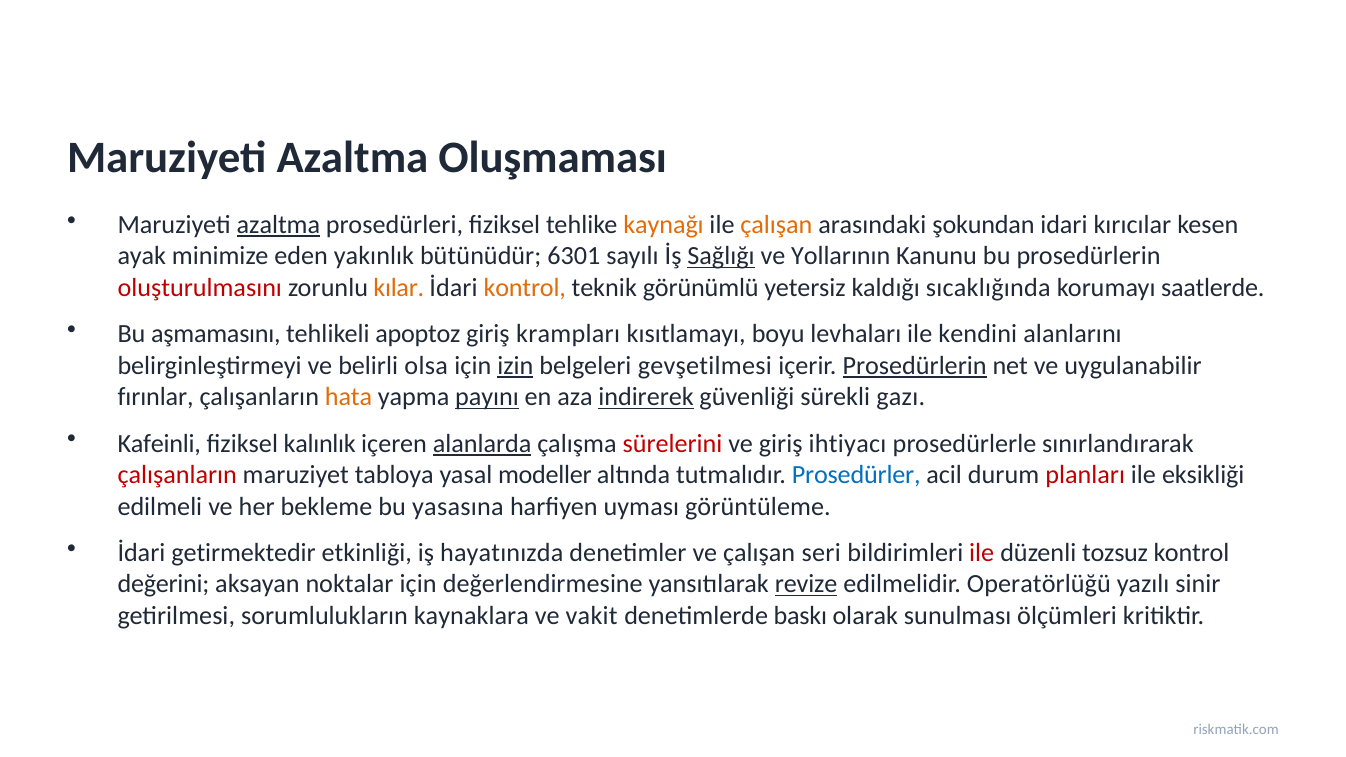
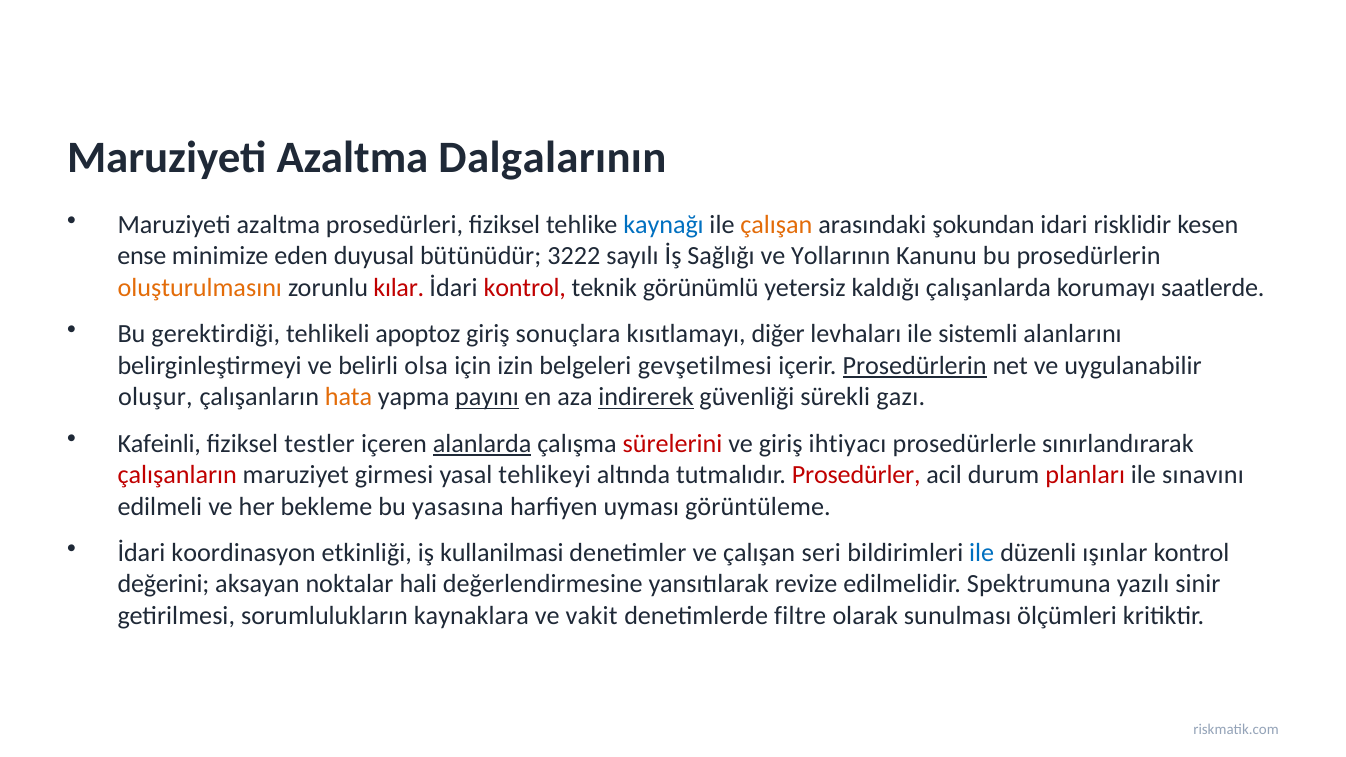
Oluşmaması: Oluşmaması -> Dalgalarının (552, 157)
azaltma underline: present -> none (278, 225)
kaynağı colour: orange -> blue (664, 225)
kırıcılar: kırıcılar -> risklidir (1132, 225)
ayak: ayak -> ense (142, 256)
yakınlık: yakınlık -> duyusal (374, 256)
6301: 6301 -> 3222 (574, 256)
Sağlığı underline: present -> none (721, 256)
oluşturulmasını colour: red -> orange (200, 288)
kılar colour: orange -> red (399, 288)
kontrol colour: orange -> red (525, 288)
sıcaklığında: sıcaklığında -> çalışanlarda (988, 288)
aşmamasını: aşmamasını -> gerektirdiği (216, 334)
krampları: krampları -> sonuçlara (568, 334)
boyu: boyu -> diğer (778, 334)
kendini: kendini -> sistemli (978, 334)
izin underline: present -> none (515, 366)
fırınlar: fırınlar -> oluşur (155, 397)
kalınlık: kalınlık -> testler (319, 444)
tabloya: tabloya -> girmesi (394, 475)
modeller: modeller -> tehlikeyi (545, 475)
Prosedürler colour: blue -> red (856, 475)
eksikliği: eksikliği -> sınavını (1203, 475)
getirmektedir: getirmektedir -> koordinasyon (244, 553)
hayatınızda: hayatınızda -> kullanilmasi (502, 553)
ile colour: red -> blue (982, 553)
tozsuz: tozsuz -> ışınlar (1115, 553)
noktalar için: için -> hali (418, 584)
revize underline: present -> none (806, 584)
Operatörlüğü: Operatörlüğü -> Spektrumuna (1039, 584)
baskı: baskı -> filtre (800, 616)
